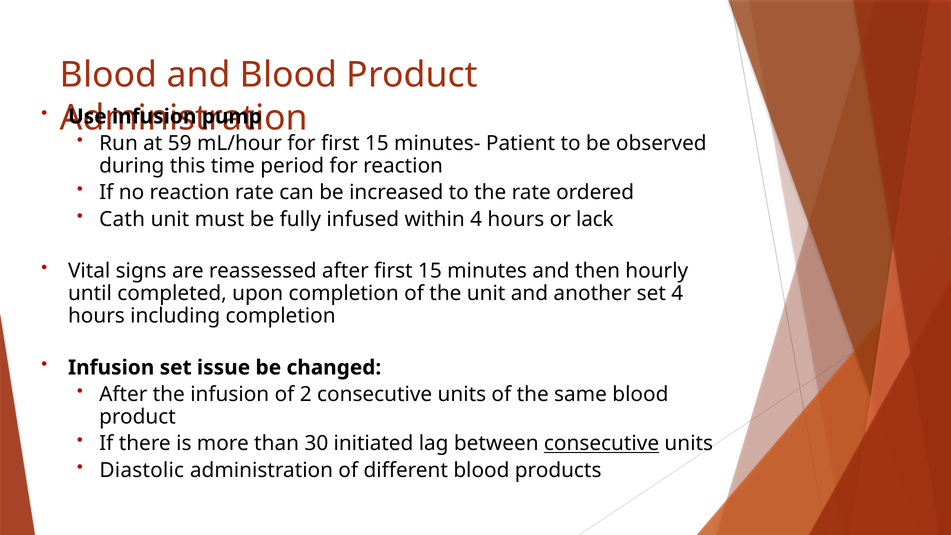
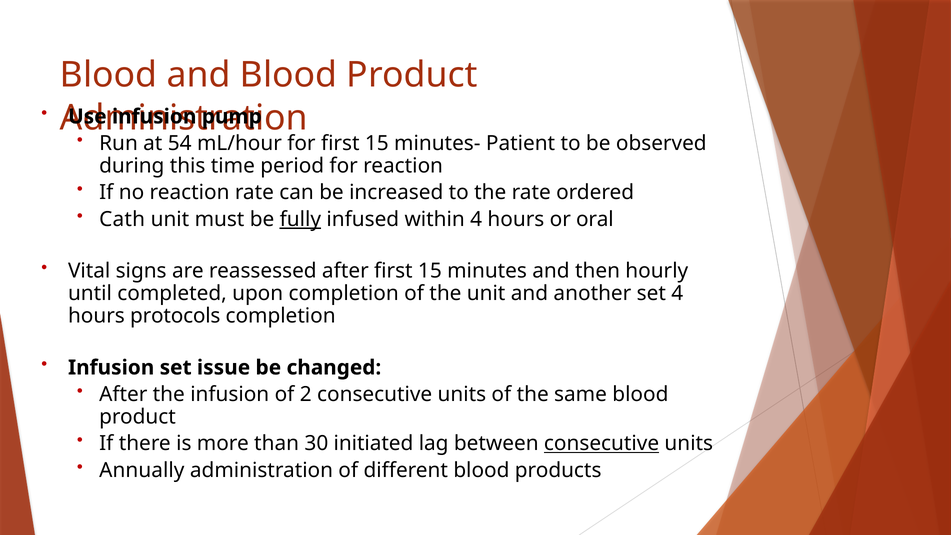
59: 59 -> 54 (180, 143)
fully underline: none -> present (300, 219)
lack: lack -> oral (595, 219)
including: including -> protocols (175, 316)
Diastolic: Diastolic -> Annually (142, 470)
